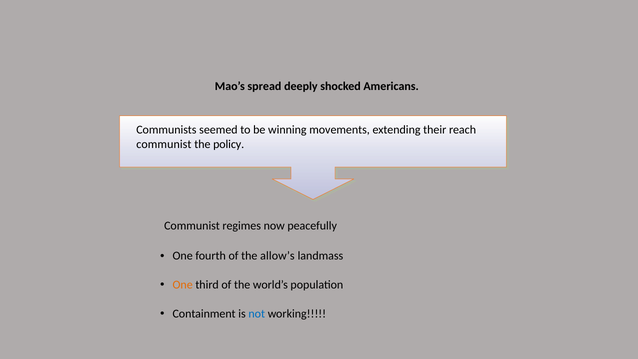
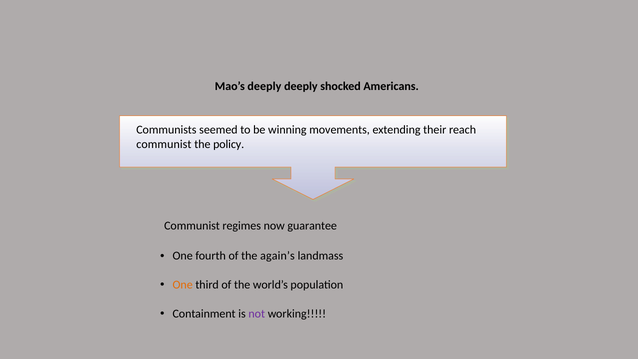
Mao’s spread: spread -> deeply (264, 86)
peacefully: peacefully -> guarantee (312, 226)
allow’s: allow’s -> again’s (277, 256)
not colour: blue -> purple (257, 314)
